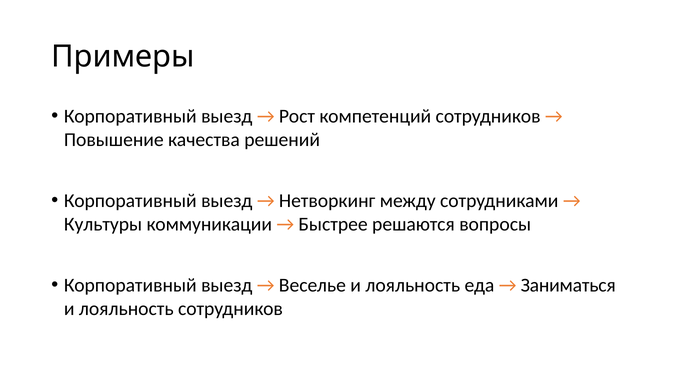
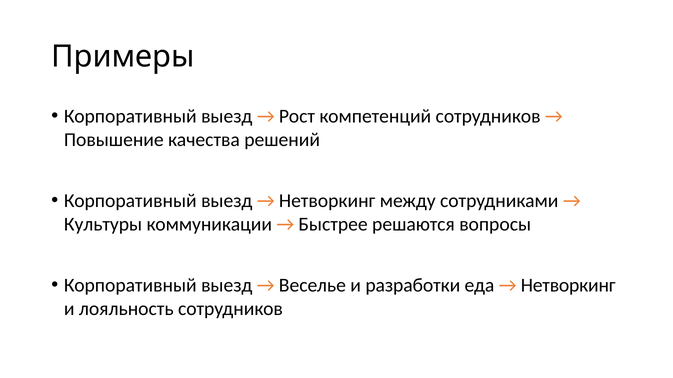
Веселье и лояльность: лояльность -> разработки (413, 286)
Заниматься: Заниматься -> Нетворкинг (568, 286)
